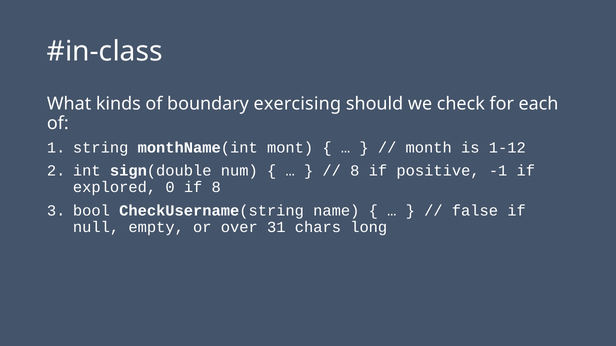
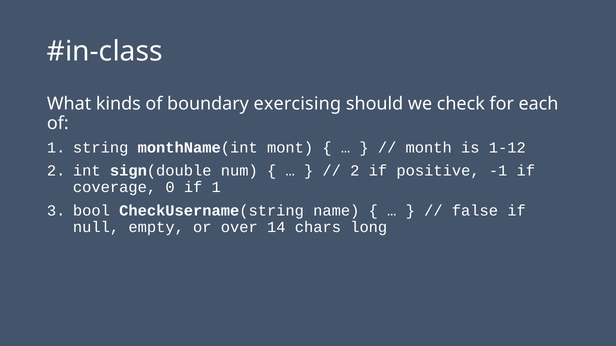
8: 8 -> 2 (355, 171)
explored: explored -> coverage (115, 188)
if 8: 8 -> 1 (216, 188)
31: 31 -> 14 (276, 227)
